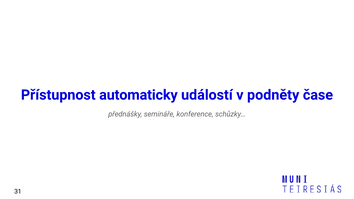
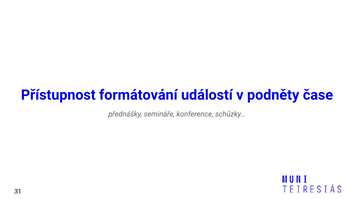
automaticky: automaticky -> formátování (138, 95)
